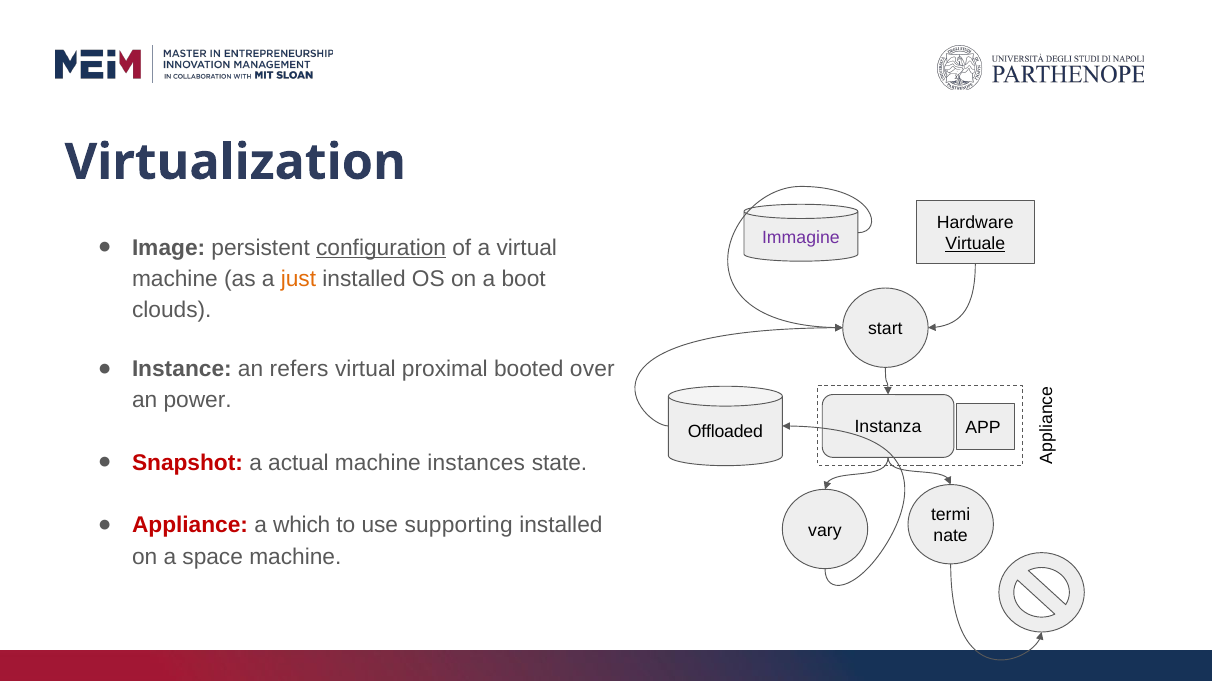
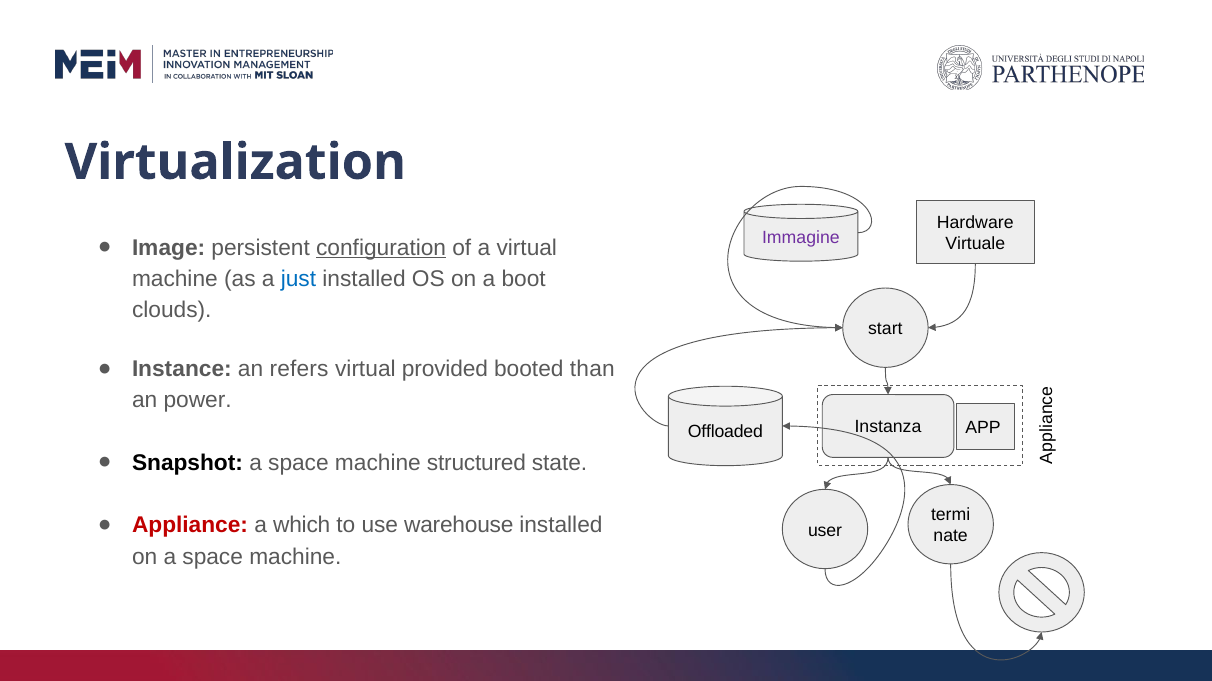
Virtuale underline: present -> none (975, 244)
just colour: orange -> blue (298, 279)
proximal: proximal -> provided (445, 369)
over: over -> than (592, 369)
Snapshot colour: red -> black (187, 463)
actual: actual -> space (298, 463)
instances: instances -> structured (476, 463)
supporting: supporting -> warehouse (459, 526)
vary: vary -> user (825, 531)
